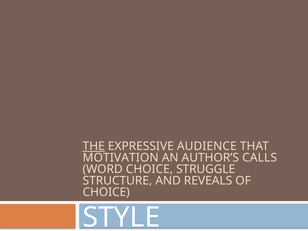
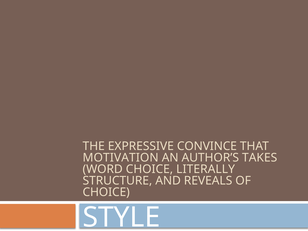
THE underline: present -> none (94, 146)
AUDIENCE: AUDIENCE -> CONVINCE (207, 146)
CALLS: CALLS -> TAKES (260, 158)
STRUGGLE: STRUGGLE -> LITERALLY (206, 169)
